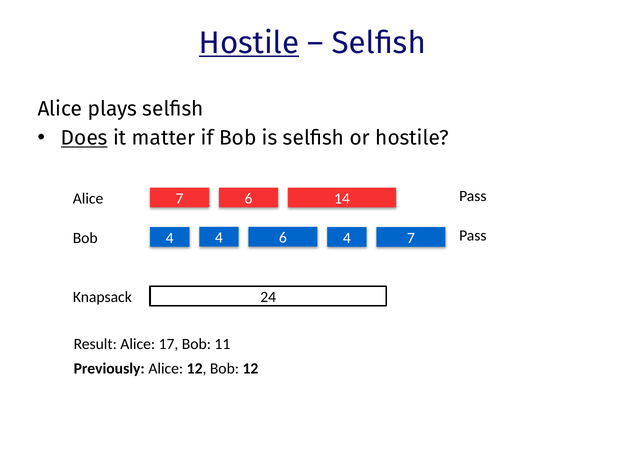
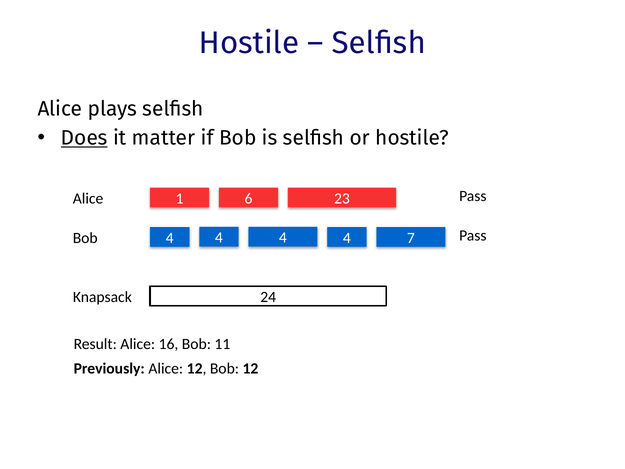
Hostile underline: present -> none (249, 43)
Alice 7: 7 -> 1 (180, 199)
14: 14 -> 23 (342, 199)
4 4 6: 6 -> 4 (283, 238)
17: 17 -> 16 (168, 344)
